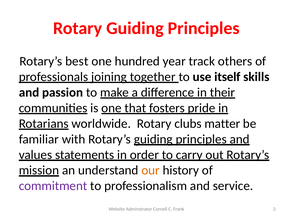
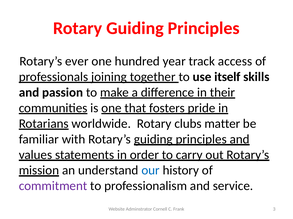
best: best -> ever (77, 61)
others: others -> access (235, 61)
our colour: orange -> blue (151, 171)
